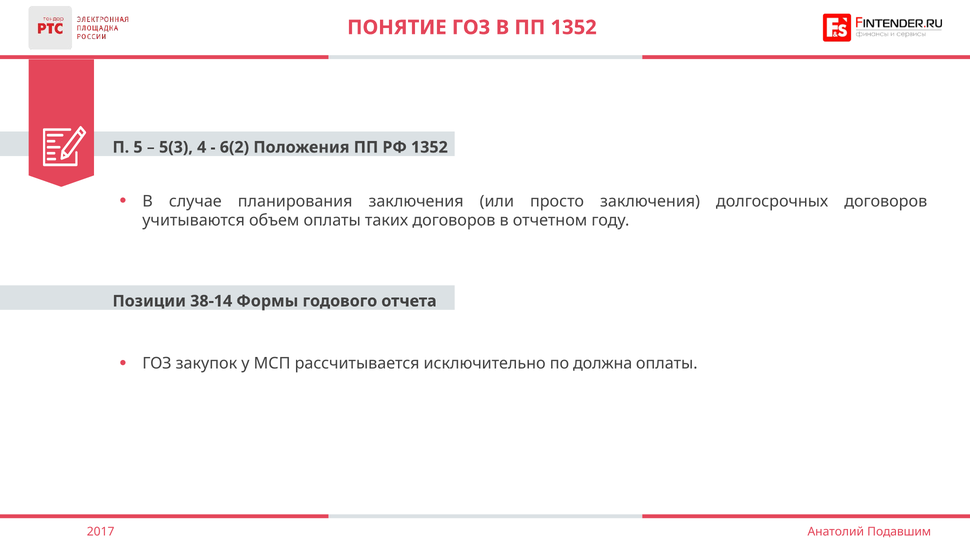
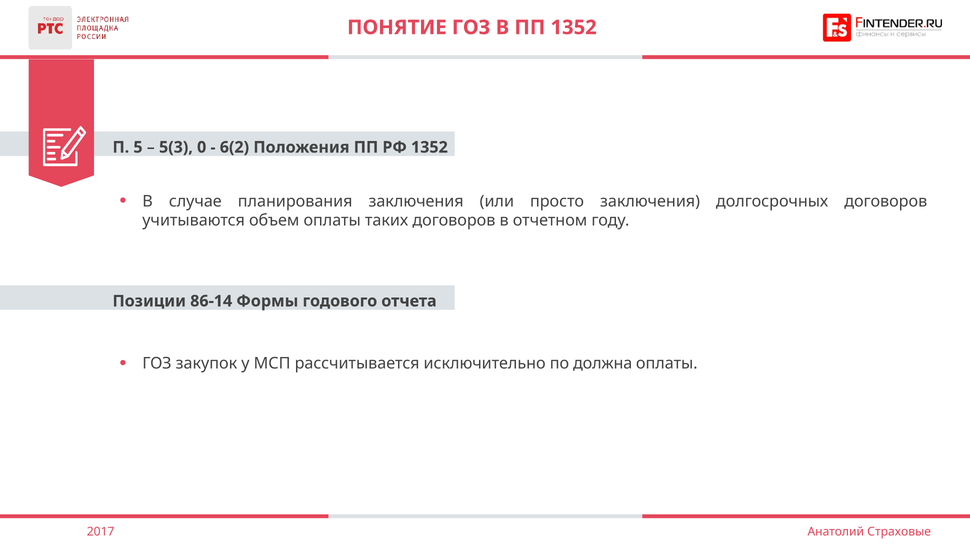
4: 4 -> 0 (202, 147)
38-14: 38-14 -> 86-14 (211, 301)
Подавшим: Подавшим -> Страховые (899, 532)
